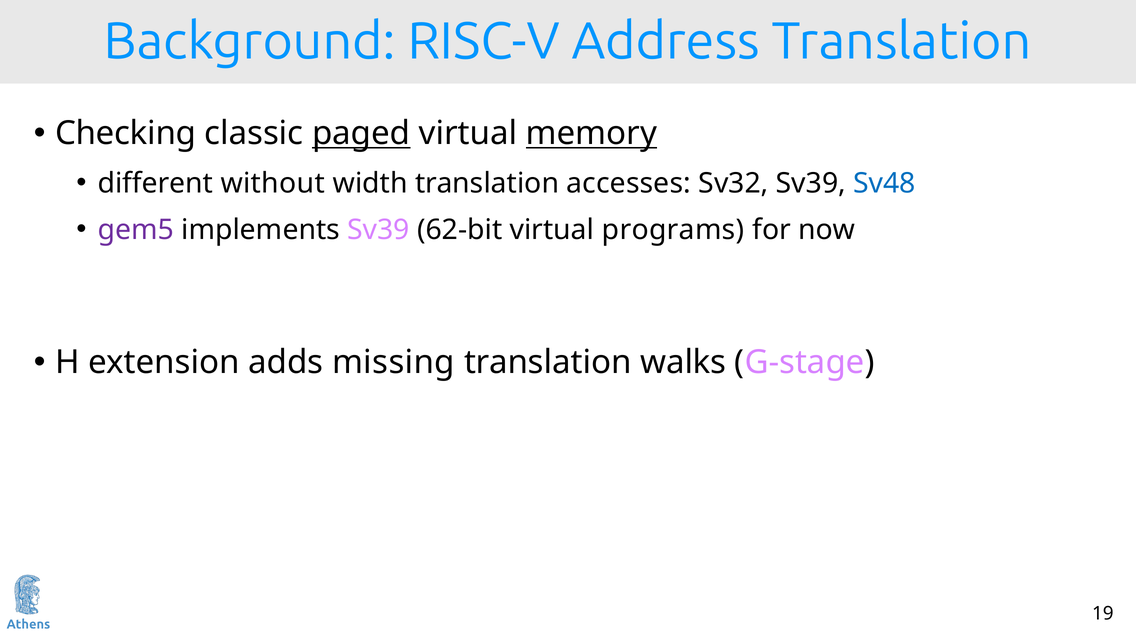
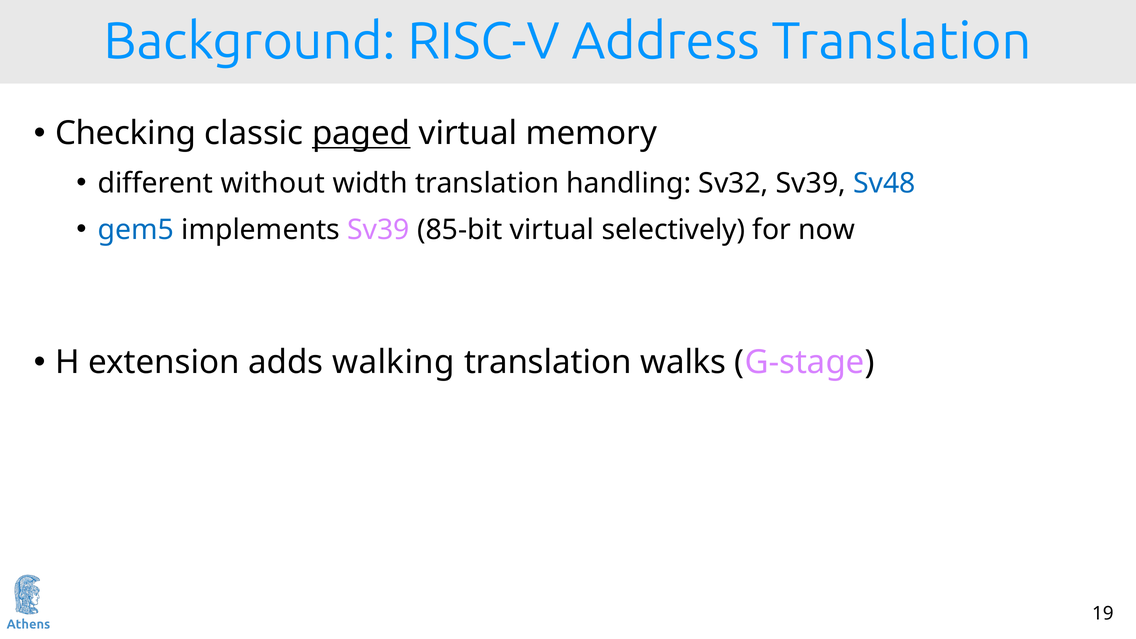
memory underline: present -> none (591, 134)
accesses: accesses -> handling (629, 183)
gem5 colour: purple -> blue (136, 230)
62-bit: 62-bit -> 85-bit (460, 230)
programs: programs -> selectively (673, 230)
missing: missing -> walking (393, 362)
